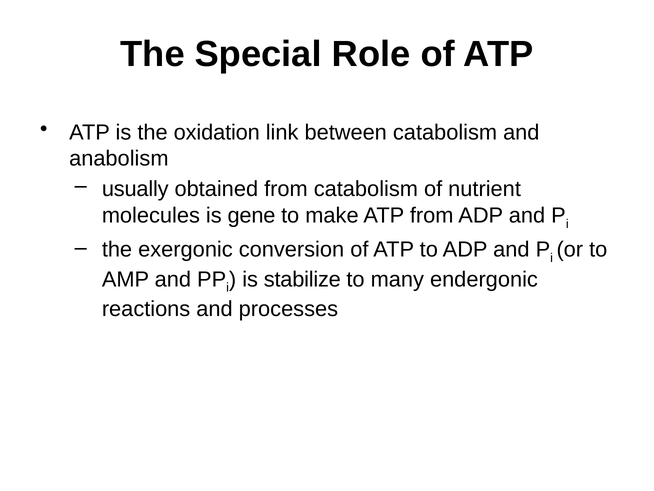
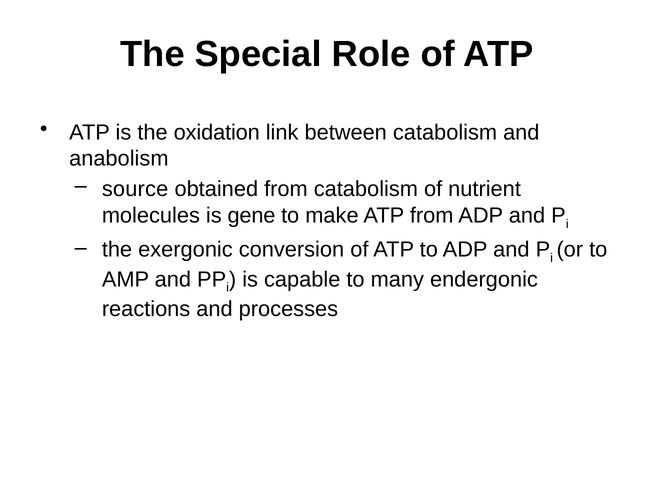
usually: usually -> source (135, 189)
stabilize: stabilize -> capable (302, 279)
